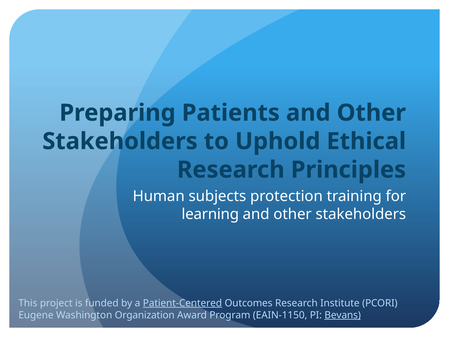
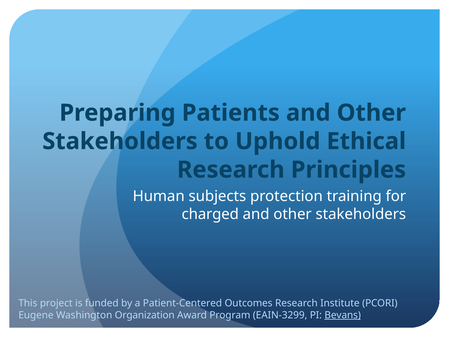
learning: learning -> charged (210, 214)
Patient-Centered underline: present -> none (182, 303)
EAIN-1150: EAIN-1150 -> EAIN-3299 (280, 315)
